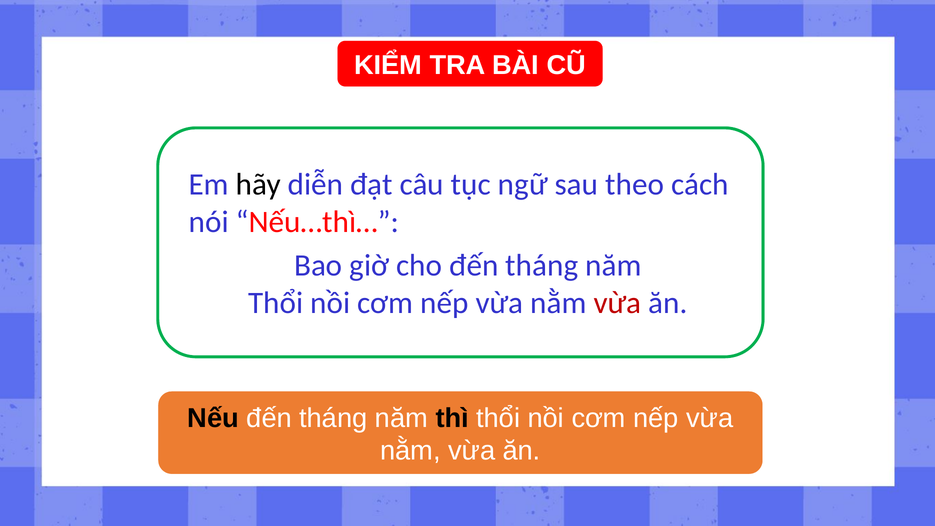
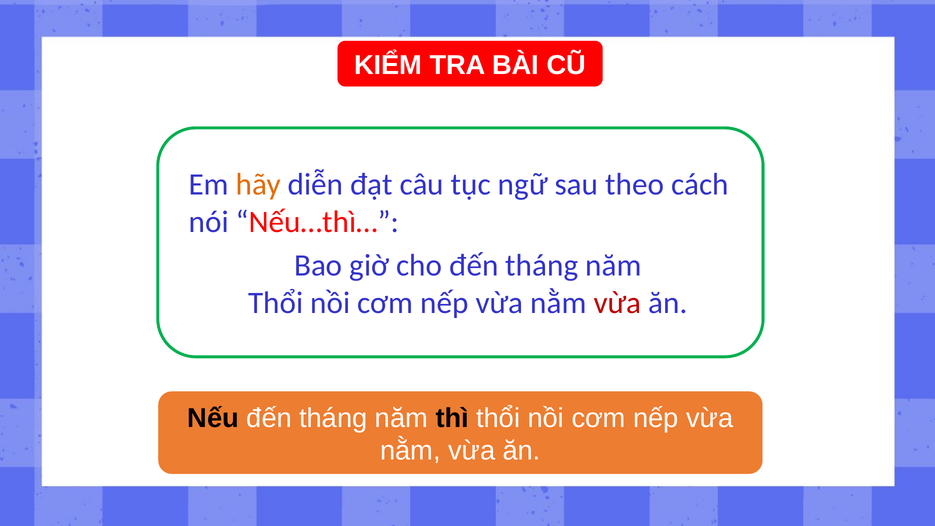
hãy colour: black -> orange (258, 185)
